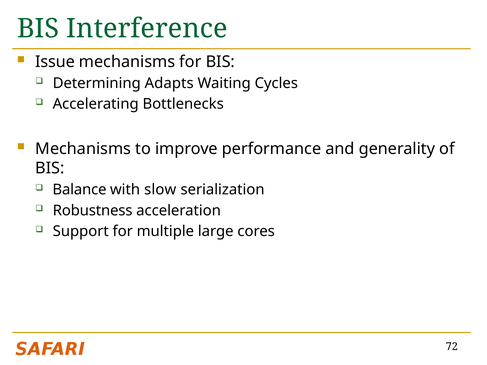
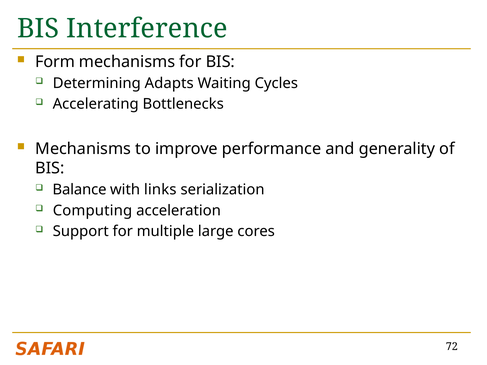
Issue: Issue -> Form (55, 62)
slow: slow -> links (160, 190)
Robustness: Robustness -> Computing (92, 211)
